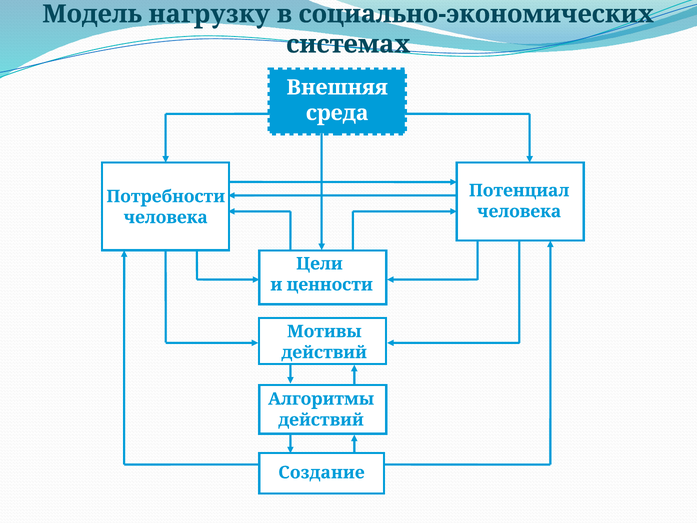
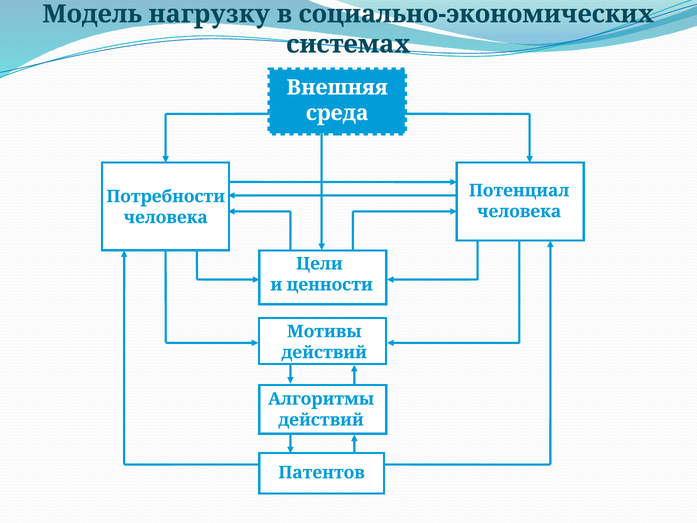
Создание: Создание -> Патентов (322, 472)
